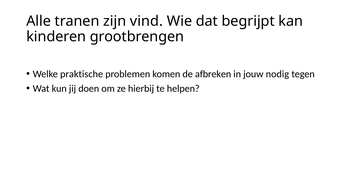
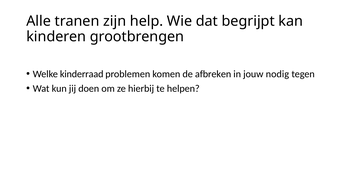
vind: vind -> help (147, 21)
praktische: praktische -> kinderraad (82, 74)
